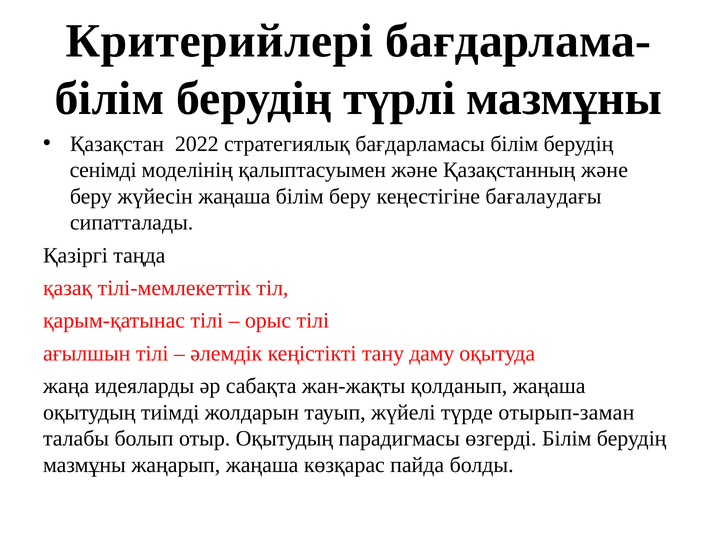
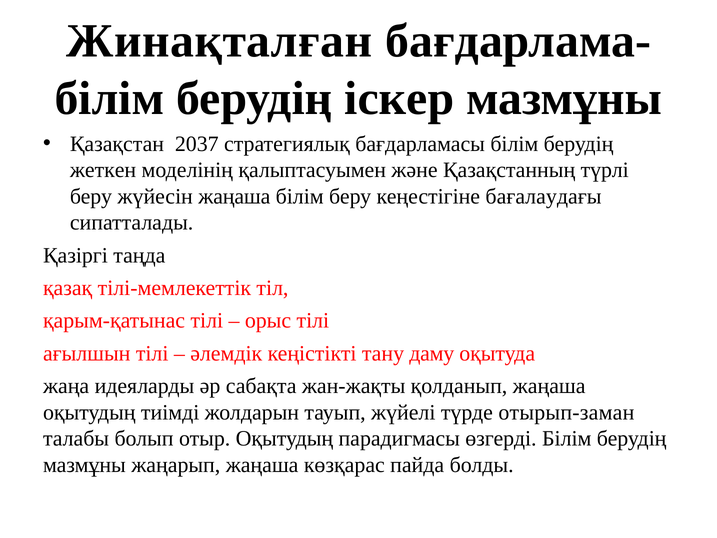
Критерийлері: Критерийлері -> Жинақталған (219, 41)
түрлі: түрлі -> іскер (399, 98)
2022: 2022 -> 2037 (197, 144)
сенімді: сенімді -> жеткен (103, 170)
Қазақстанның және: және -> түрлі (605, 170)
